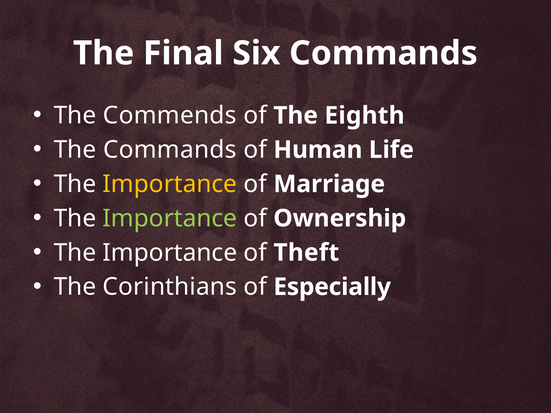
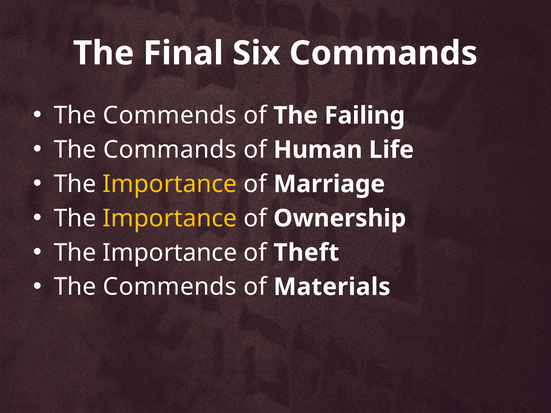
Eighth: Eighth -> Failing (365, 116)
Importance colour: light green -> yellow (170, 218)
Corinthians: Corinthians -> Commends (170, 287)
Especially: Especially -> Materials (332, 287)
